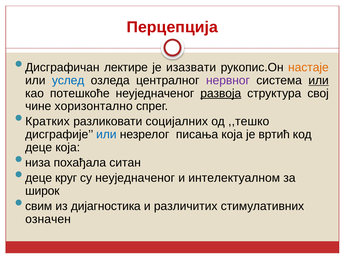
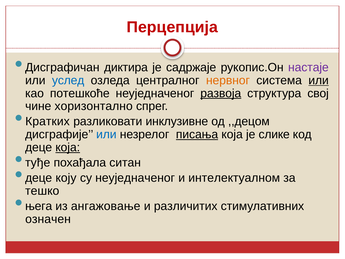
лектире: лектире -> диктира (126, 67)
изазвати: изазвати -> садржаје (191, 67)
настаје colour: orange -> purple (308, 67)
нервног colour: purple -> orange (228, 80)
социјалних: социјалних -> инклузивне (177, 121)
,,тешко: ,,тешко -> ,,децом (249, 121)
писања underline: none -> present (197, 134)
вртић: вртић -> слике (274, 134)
која underline: none -> present (68, 147)
низа: низа -> туђе (38, 163)
круг: круг -> коју (66, 178)
широк: широк -> тешко (42, 191)
свим: свим -> њега (39, 206)
дијагностика: дијагностика -> ангажовање (106, 206)
